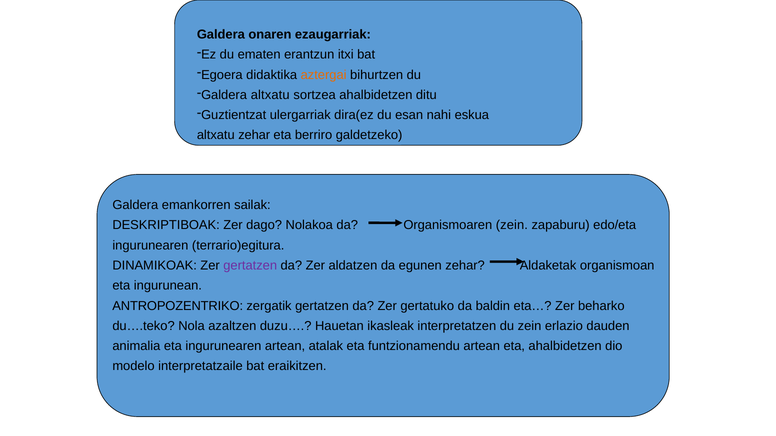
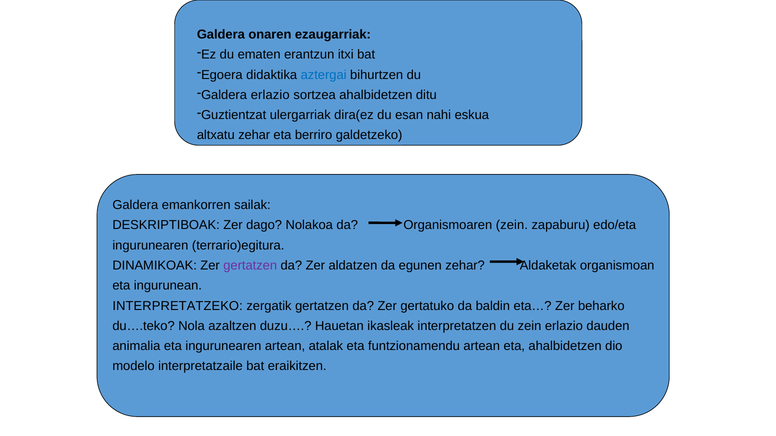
aztergai colour: orange -> blue (324, 75)
Galdera altxatu: altxatu -> erlazio (270, 95)
ANTROPOZENTRIKO: ANTROPOZENTRIKO -> INTERPRETATZEKO (178, 306)
